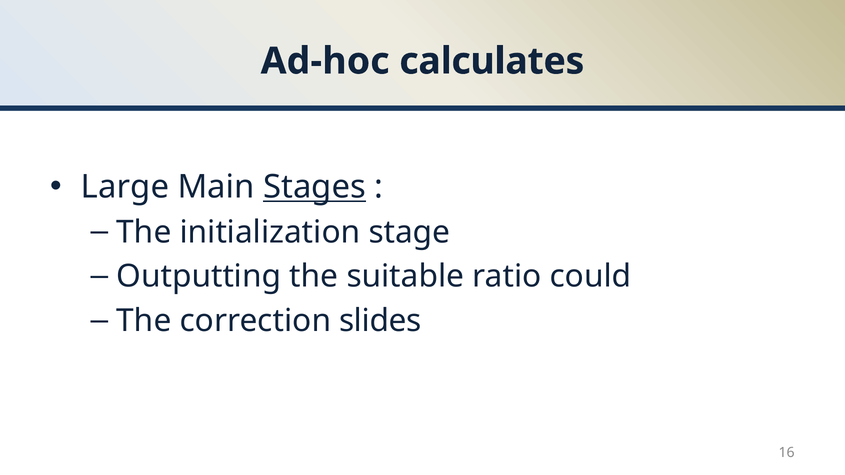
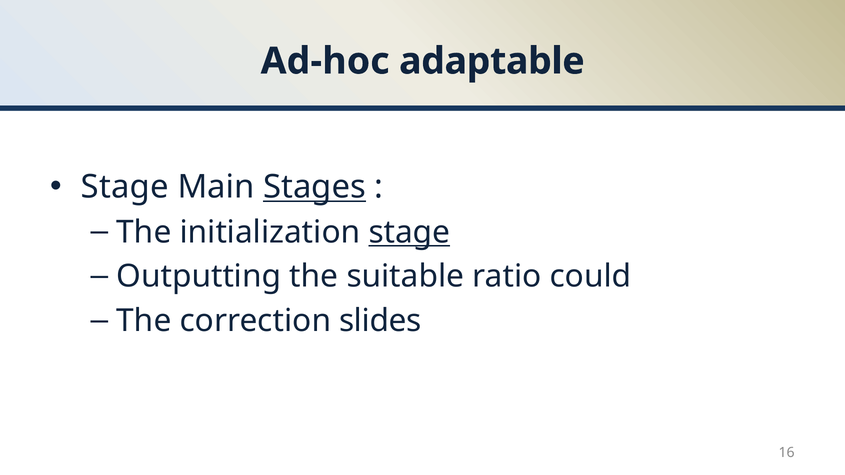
calculates: calculates -> adaptable (492, 61)
Large: Large -> Stage (125, 187)
stage underline: none -> present (409, 232)
